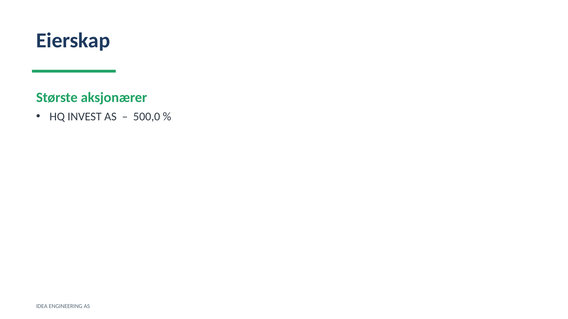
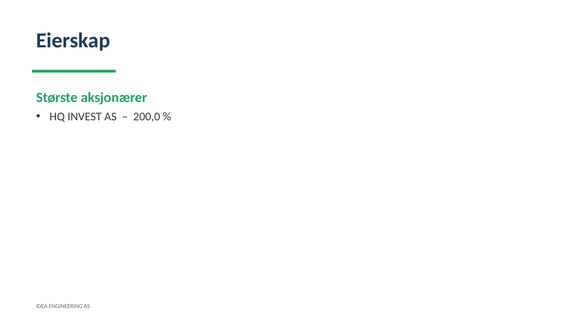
500,0: 500,0 -> 200,0 (147, 117)
